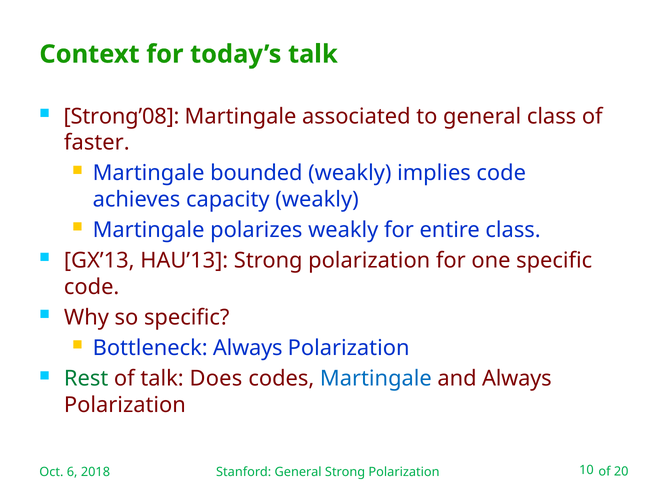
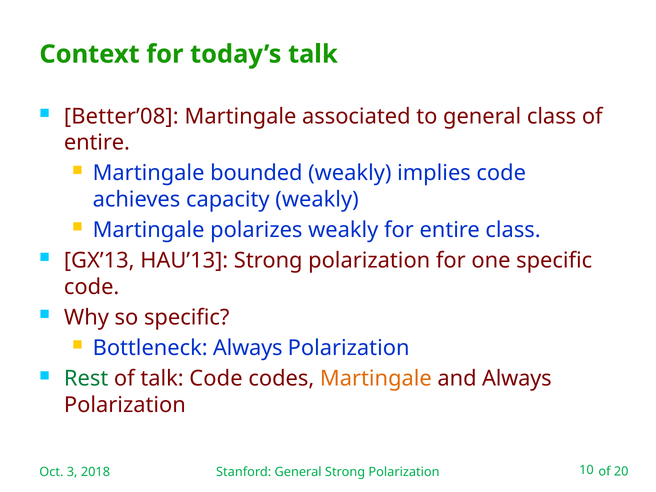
Strong’08: Strong’08 -> Better’08 (121, 116)
faster: faster -> entire (97, 143)
talk Does: Does -> Code (216, 379)
Martingale colour: blue -> orange (376, 379)
6: 6 -> 3 (72, 472)
